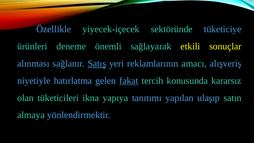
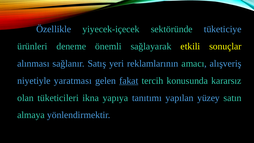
Satış underline: present -> none (97, 63)
hatırlatma: hatırlatma -> yaratması (73, 81)
ulaşıp: ulaşıp -> yüzey (209, 98)
